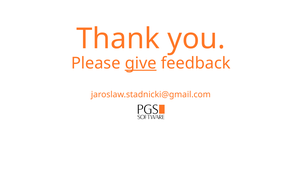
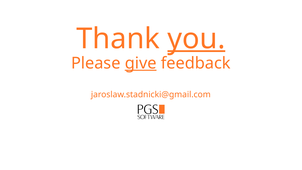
you underline: none -> present (196, 39)
